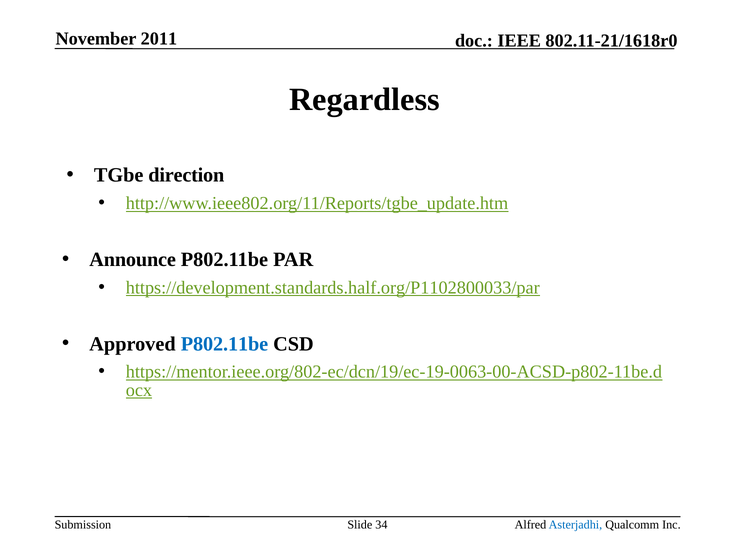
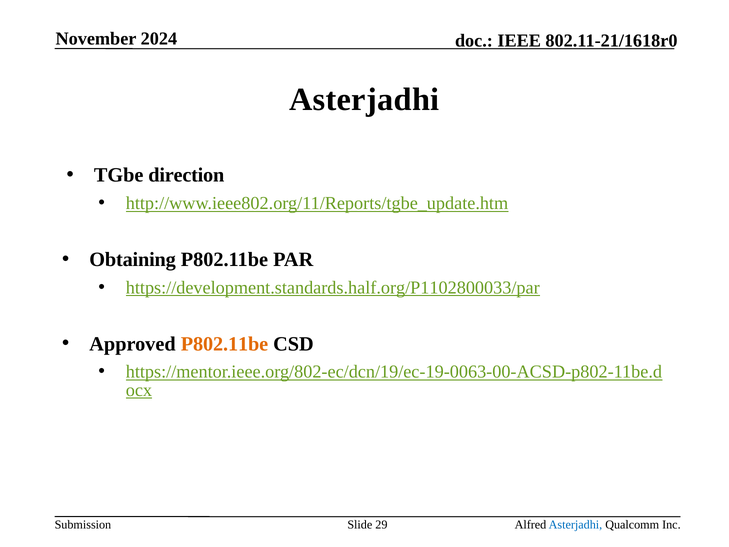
2011: 2011 -> 2024 (159, 39)
Regardless: Regardless -> Asterjadhi (364, 99)
Announce: Announce -> Obtaining (133, 259)
P802.11be colour: blue -> orange (224, 344)
34: 34 -> 29 (381, 524)
